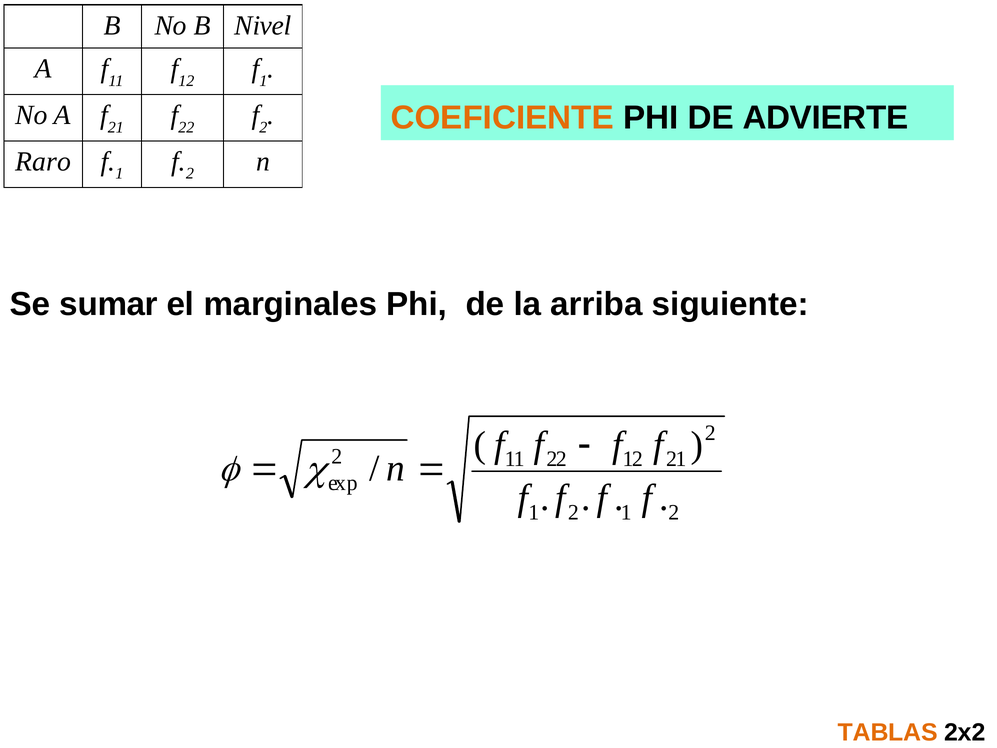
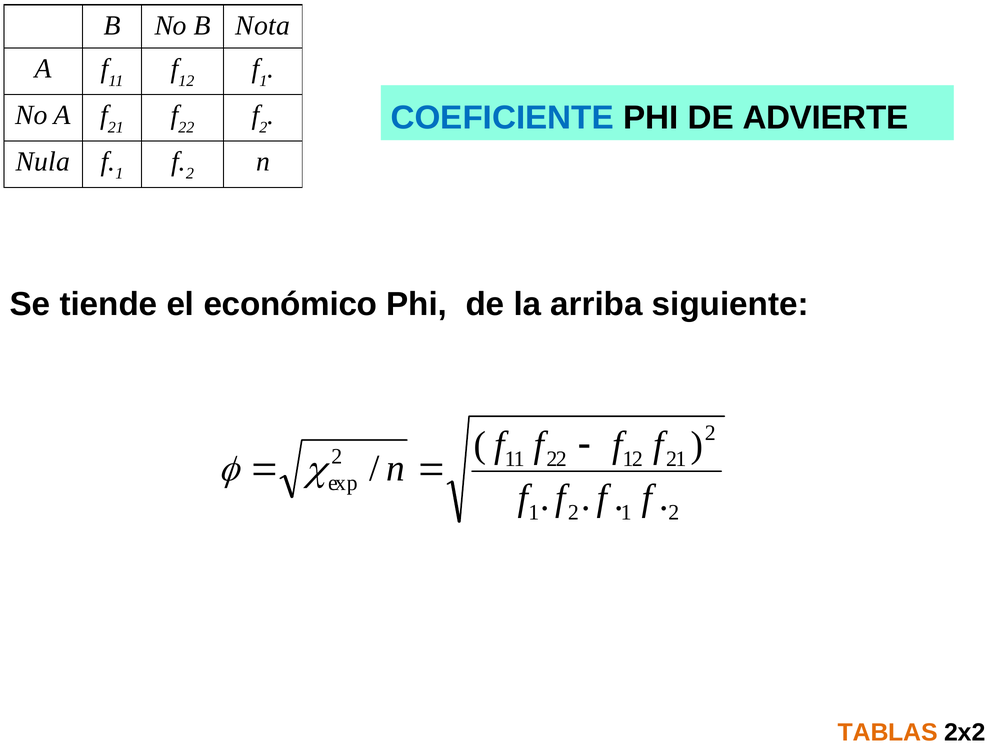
Nivel: Nivel -> Nota (263, 25)
COEFICIENTE colour: orange -> blue (502, 118)
Raro: Raro -> Nula (43, 161)
sumar: sumar -> tiende (108, 304)
marginales: marginales -> económico (290, 304)
